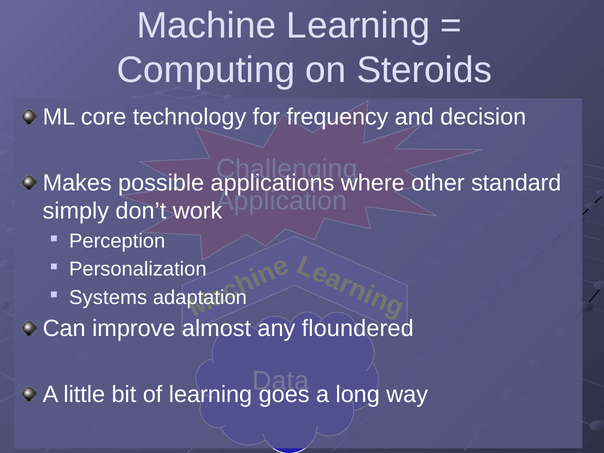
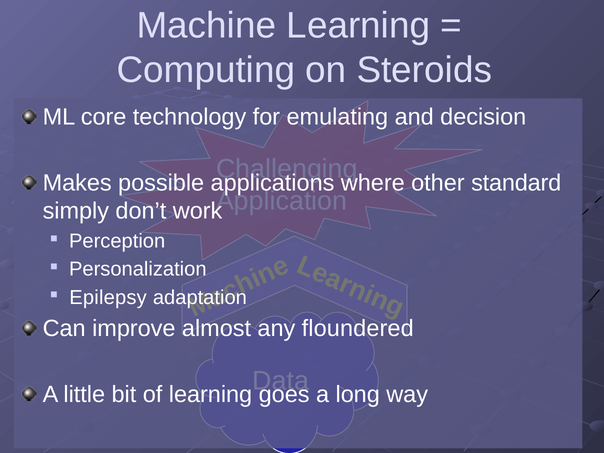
frequency: frequency -> emulating (337, 117)
Systems: Systems -> Epilepsy (108, 297)
